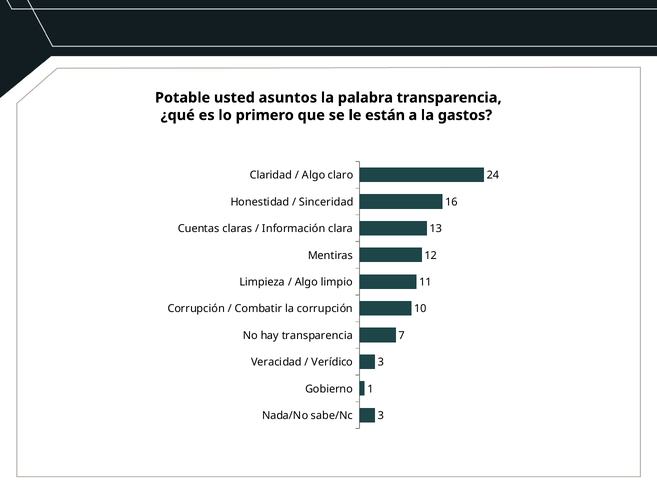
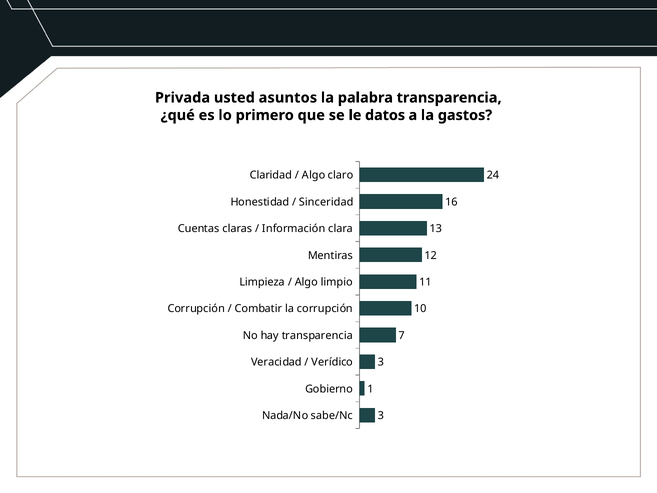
Potable: Potable -> Privada (183, 98)
están: están -> datos (385, 115)
